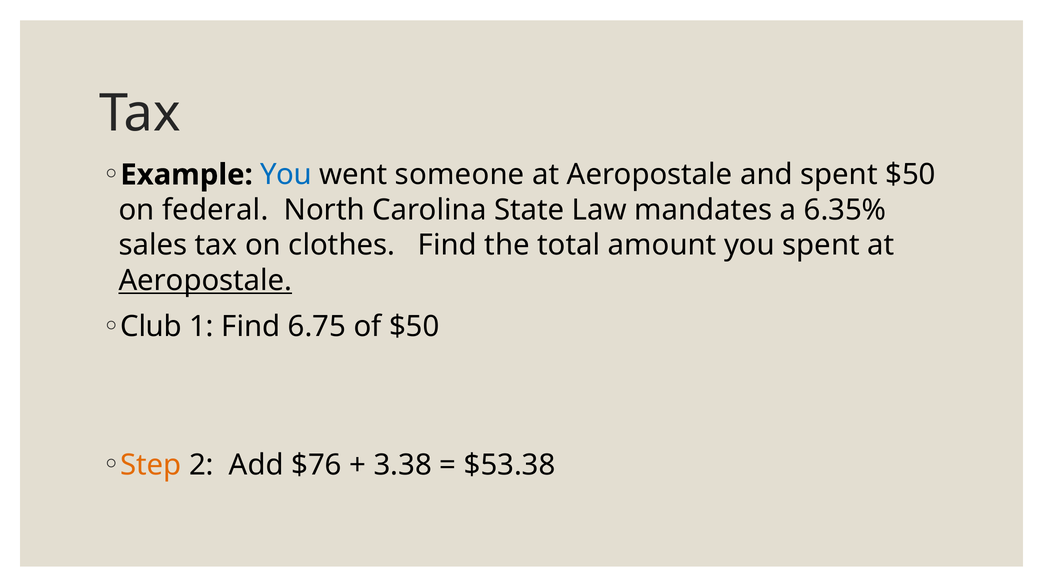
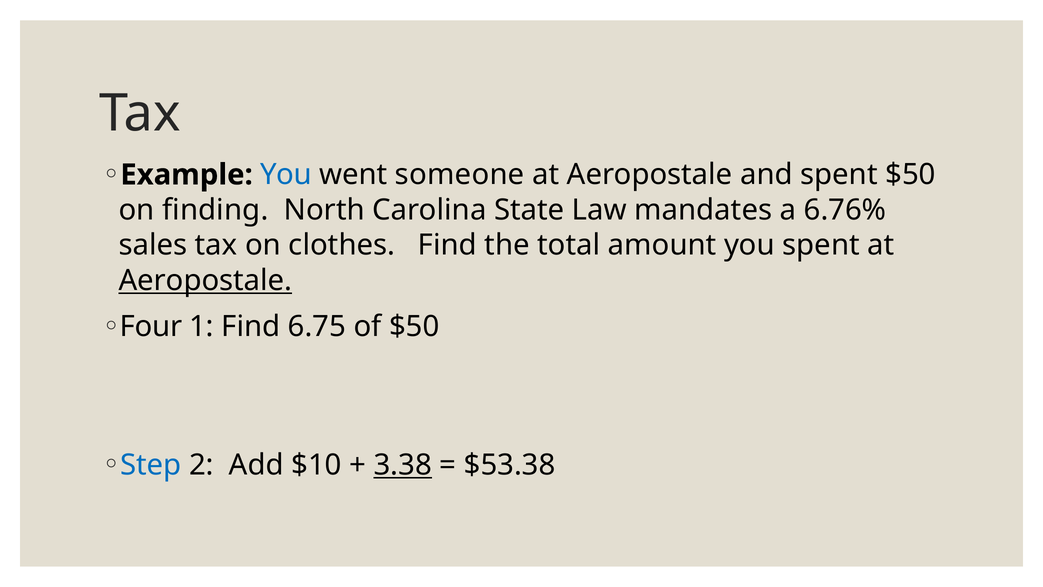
federal: federal -> finding (215, 210)
6.35%: 6.35% -> 6.76% (845, 210)
Club: Club -> Four (151, 326)
Step colour: orange -> blue (151, 465)
$76: $76 -> $10 (317, 465)
3.38 underline: none -> present (403, 465)
